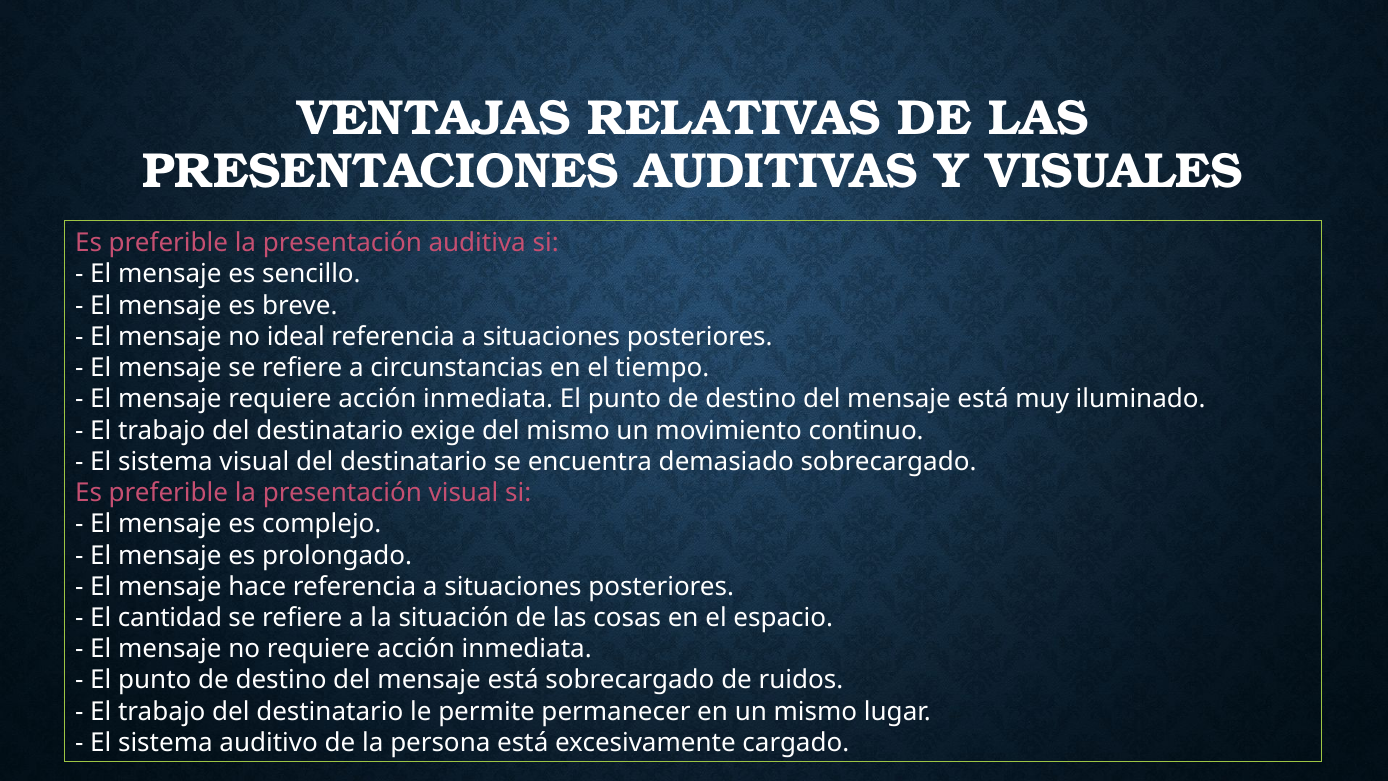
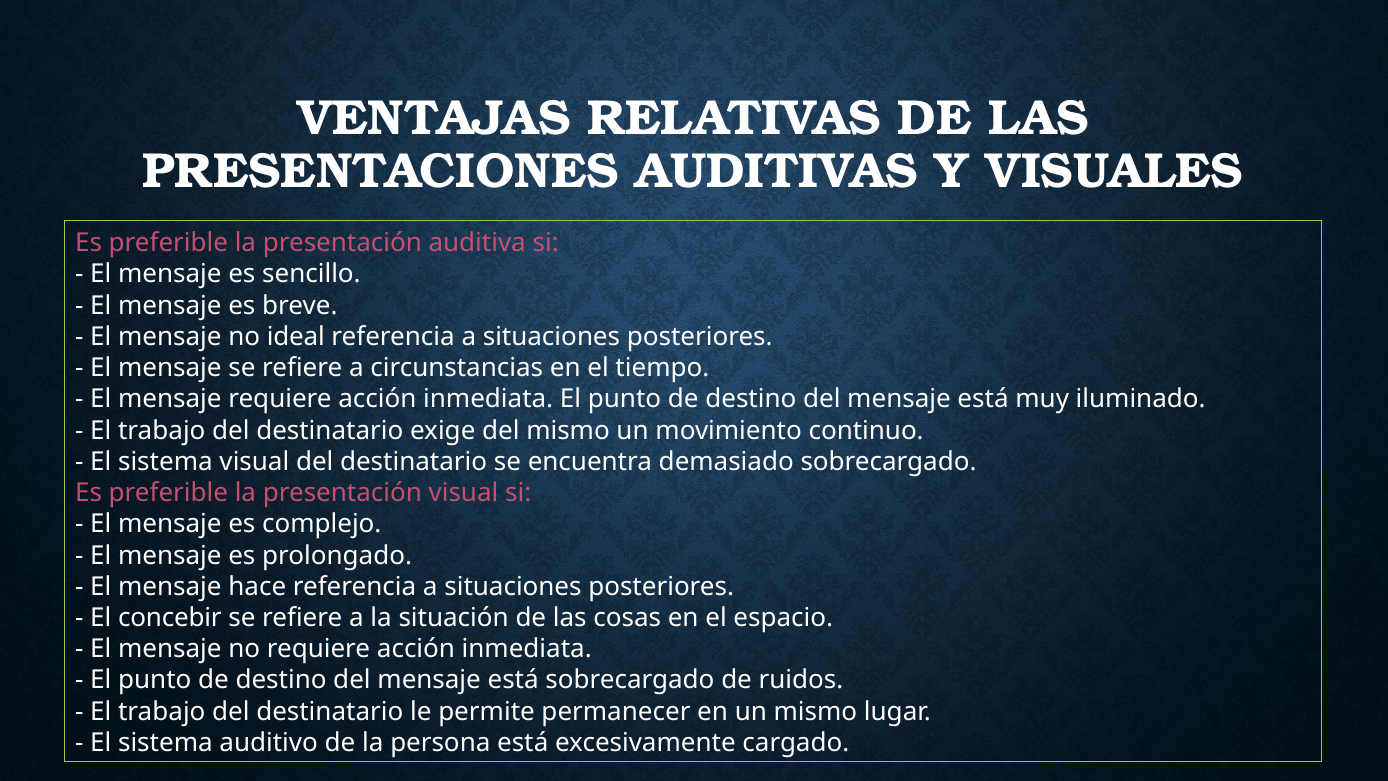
cantidad: cantidad -> concebir (170, 618)
